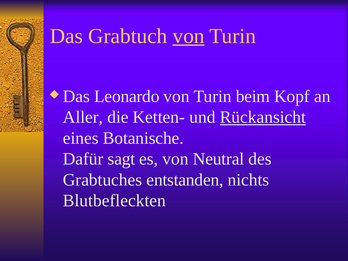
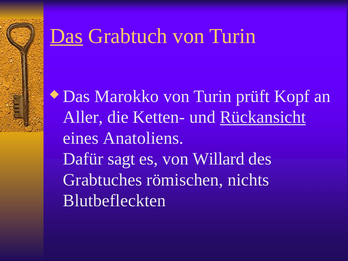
Das underline: none -> present (66, 36)
von underline: present -> none (189, 36)
Leonardo: Leonardo -> Marokko (127, 96)
beim: beim -> prüft (253, 96)
Botanische: Botanische -> Anatoliens (143, 138)
Neutral: Neutral -> Willard (219, 159)
entstanden: entstanden -> römischen (185, 180)
